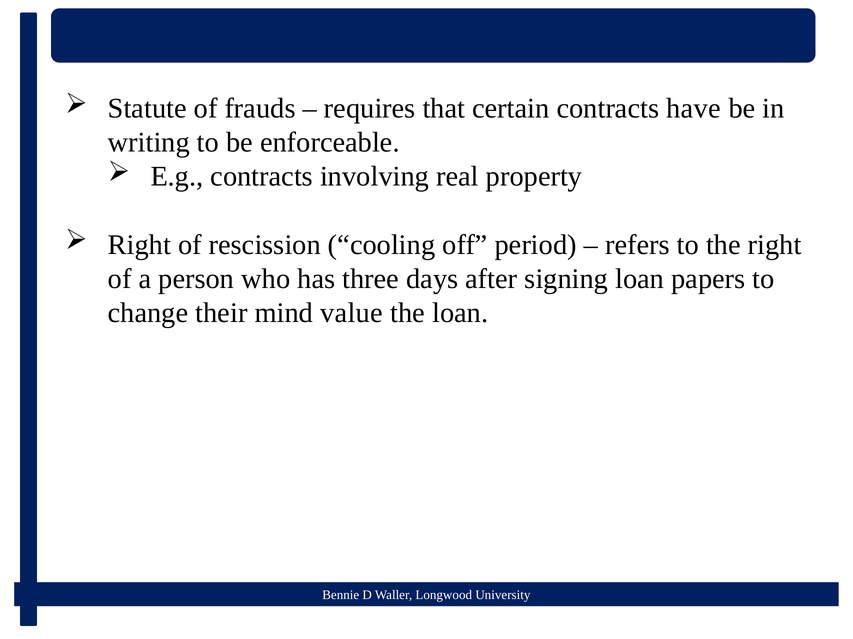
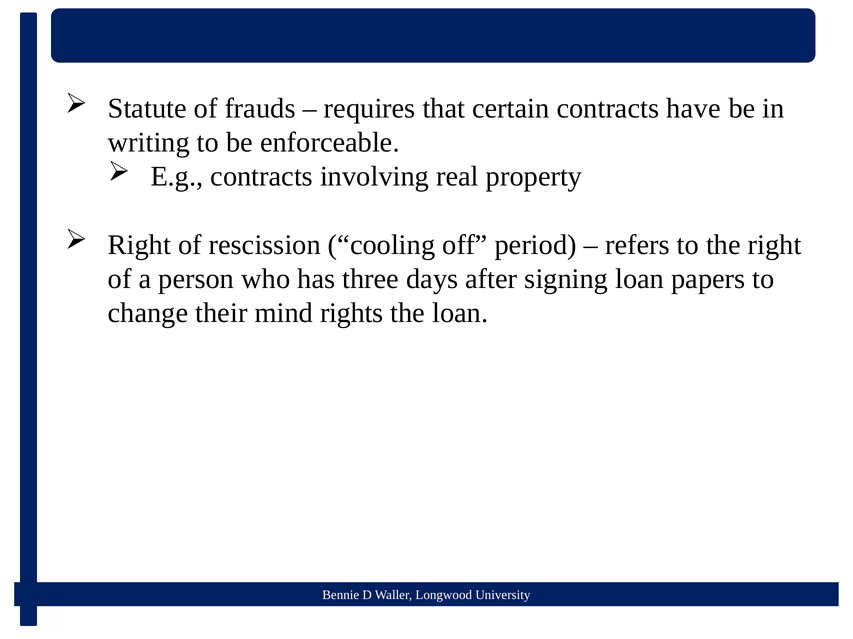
value: value -> rights (352, 313)
